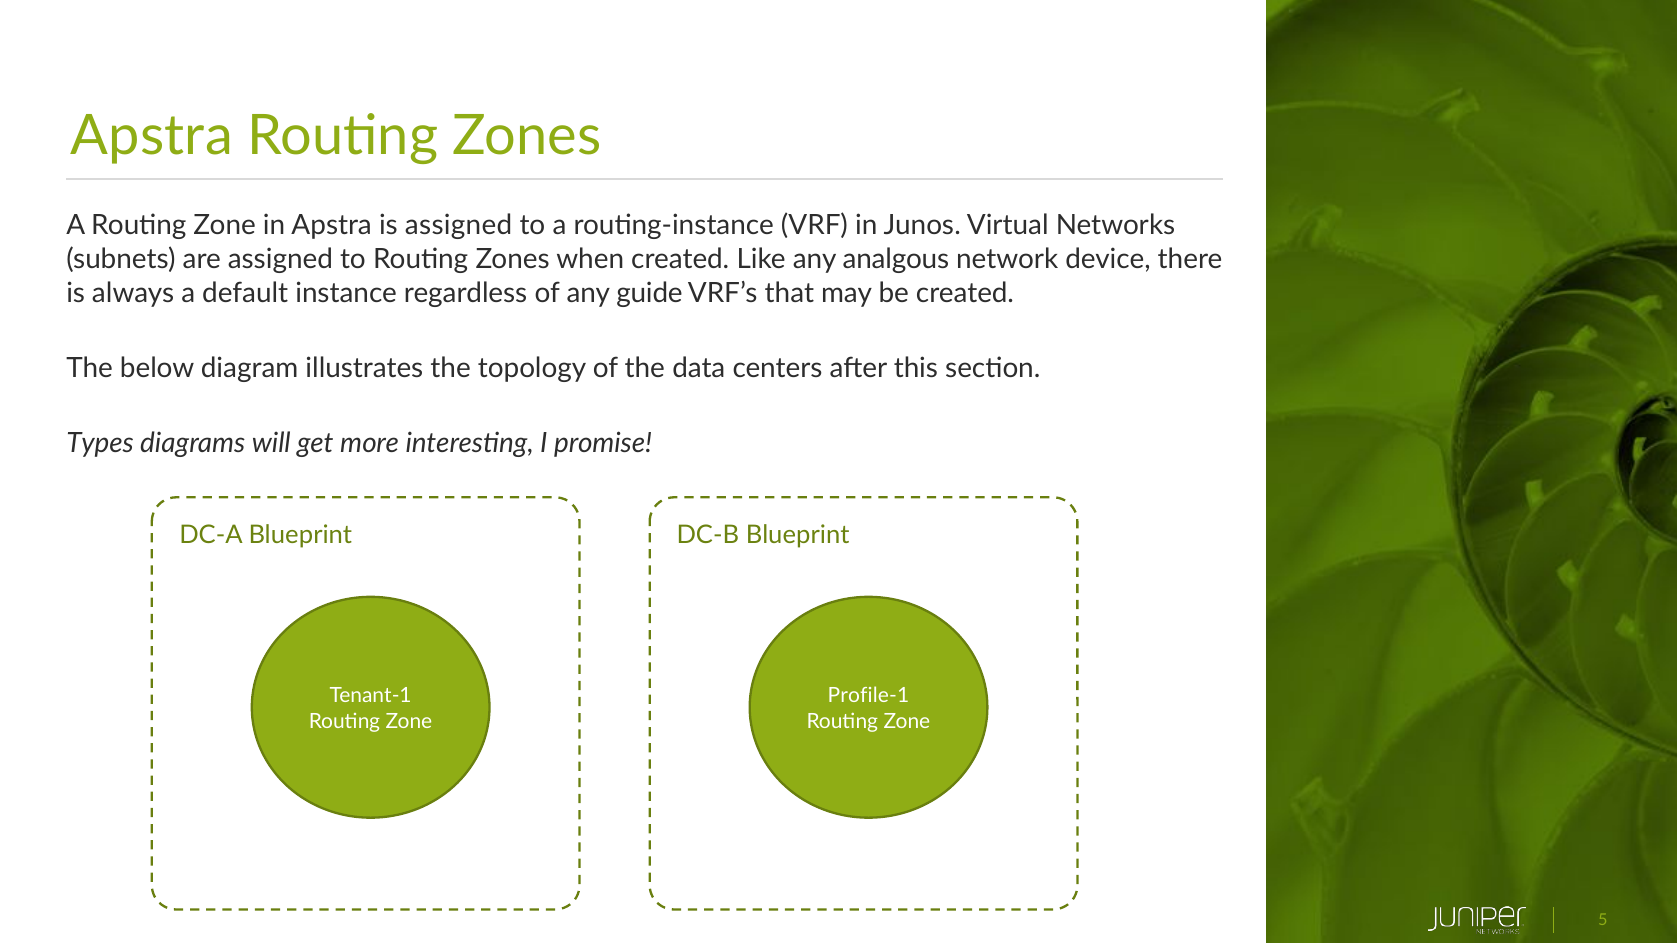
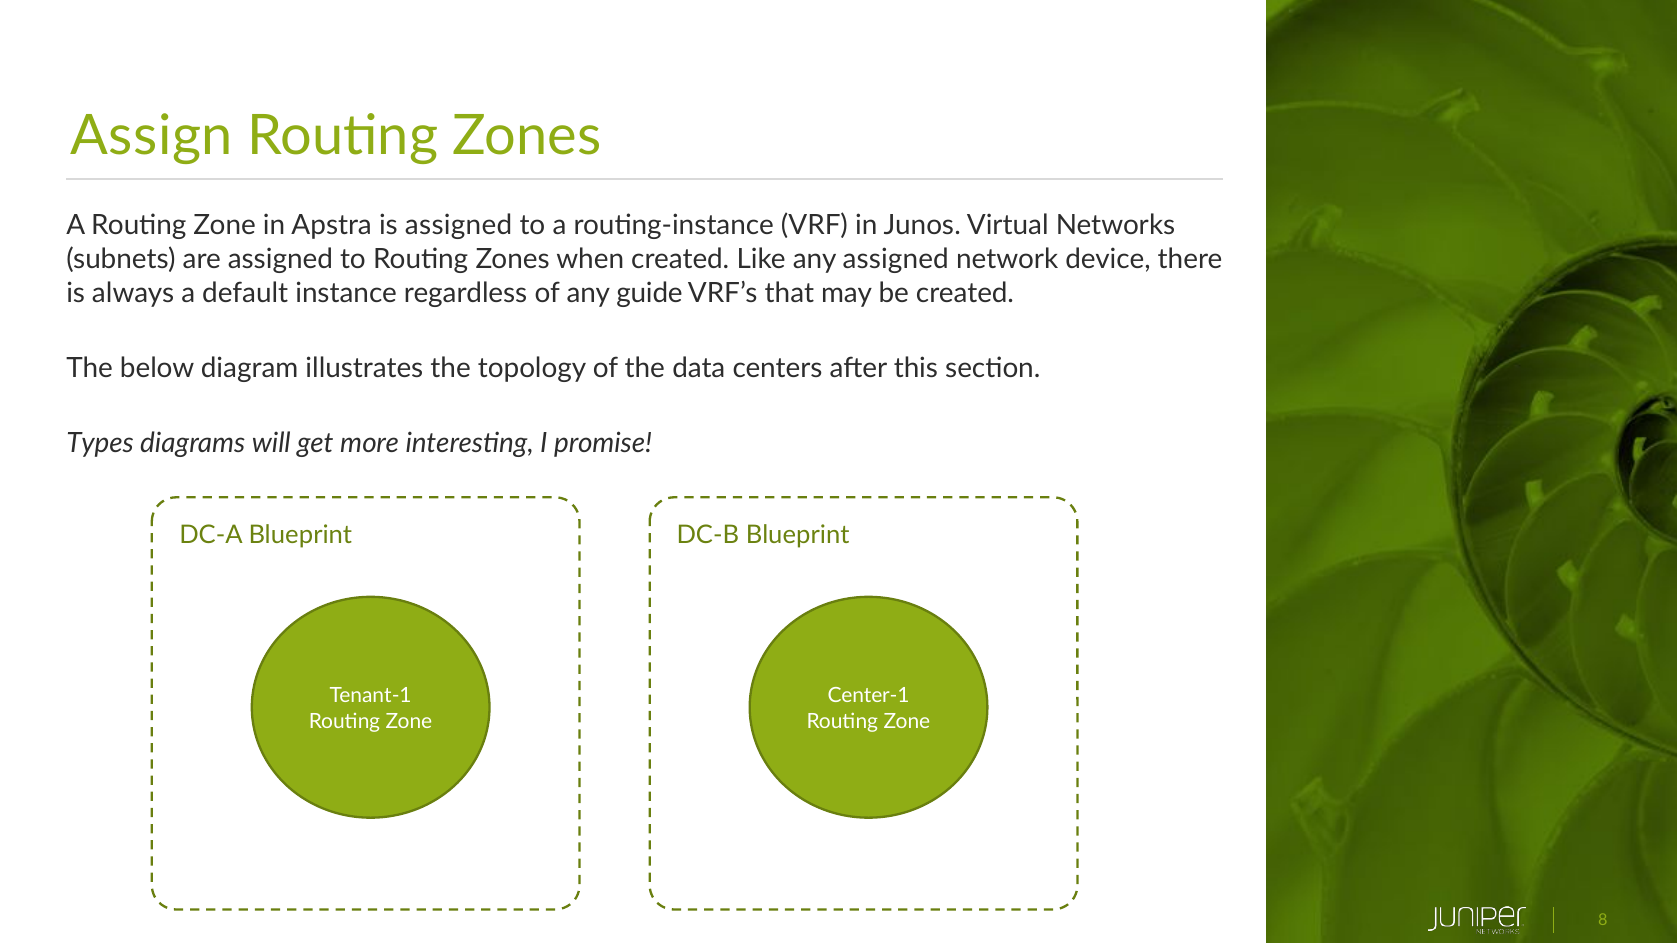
Apstra: Apstra -> Assign (152, 136)
any analgous: analgous -> assigned (896, 259)
Profile-1: Profile-1 -> Center-1 (869, 696)
5: 5 -> 8 (1603, 921)
